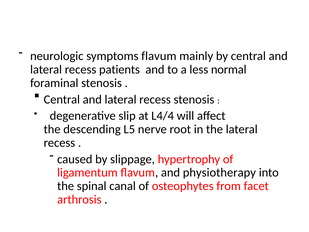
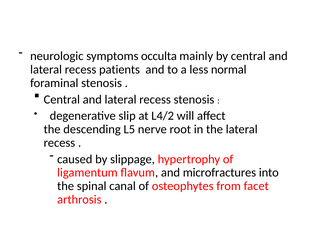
symptoms flavum: flavum -> occulta (159, 56)
L4/4: L4/4 -> L4/2 (163, 116)
physiotherapy: physiotherapy -> microfractures (219, 172)
